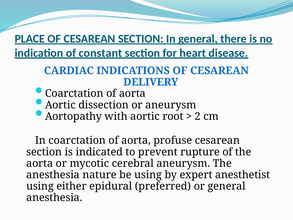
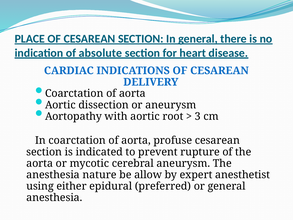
constant: constant -> absolute (100, 53)
2: 2 -> 3 (198, 116)
be using: using -> allow (148, 175)
